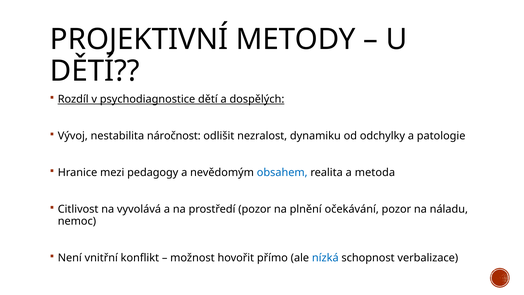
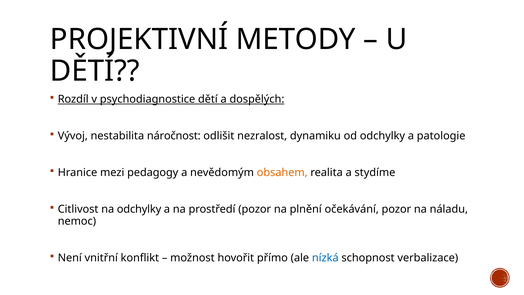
obsahem colour: blue -> orange (282, 172)
metoda: metoda -> stydíme (375, 172)
na vyvolává: vyvolává -> odchylky (139, 209)
